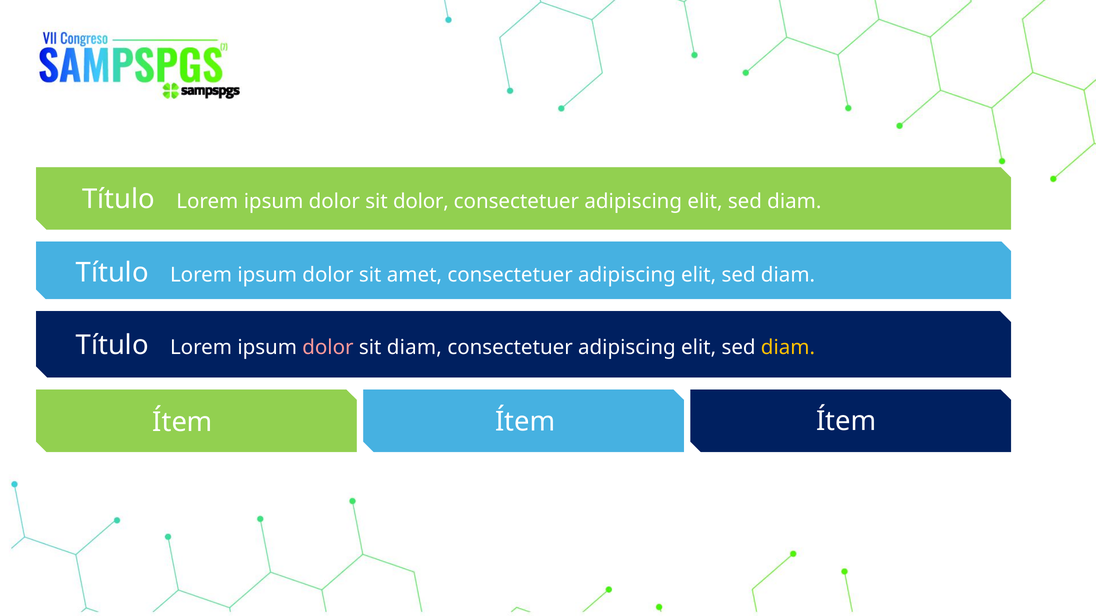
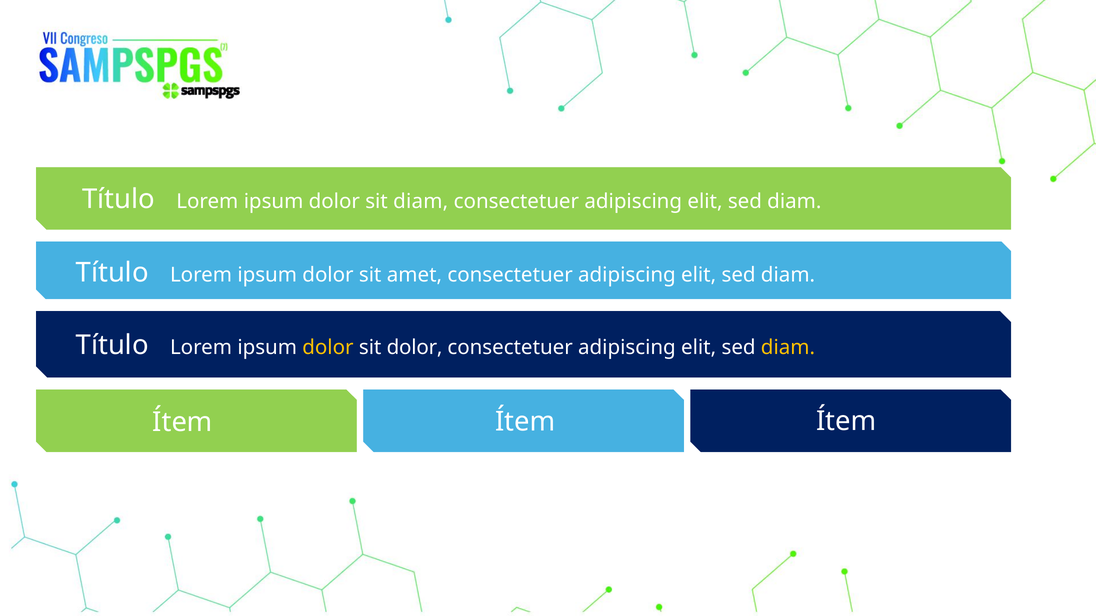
sit dolor: dolor -> diam (421, 202)
dolor colour: pink -> yellow (328, 348)
sit diam: diam -> dolor (415, 348)
